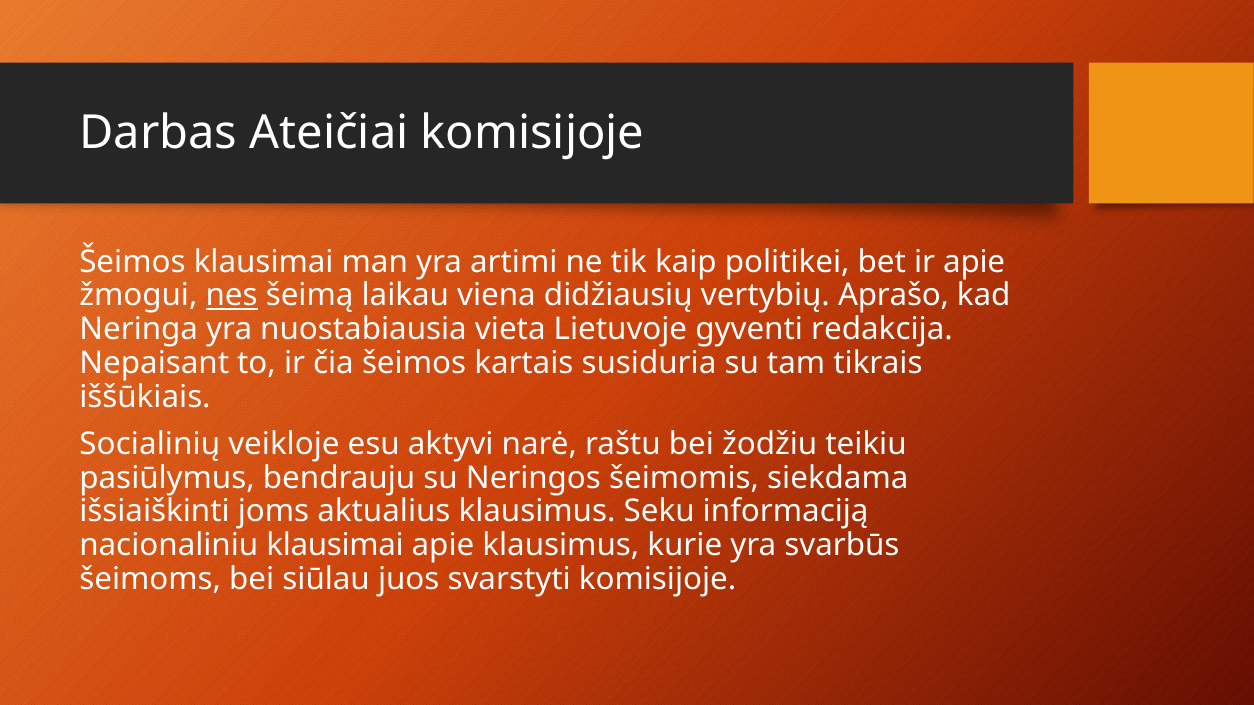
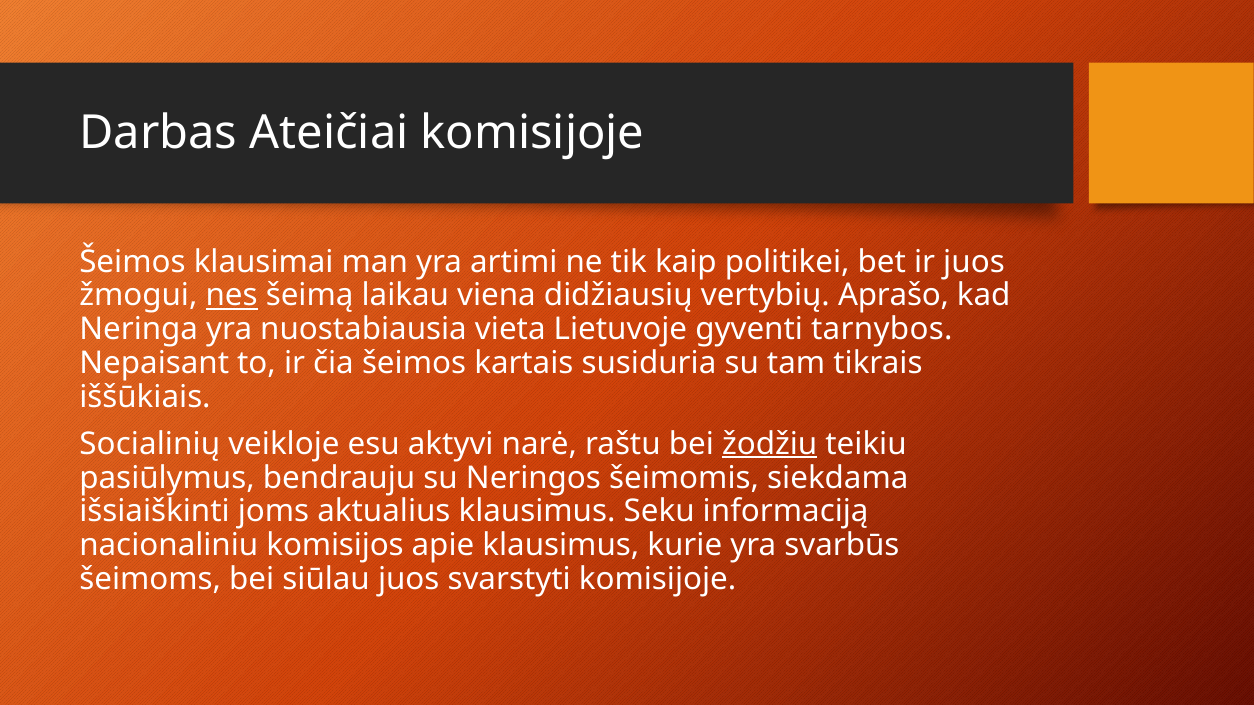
ir apie: apie -> juos (974, 262)
redakcija: redakcija -> tarnybos (882, 329)
žodžiu underline: none -> present (770, 444)
nacionaliniu klausimai: klausimai -> komisijos (335, 546)
